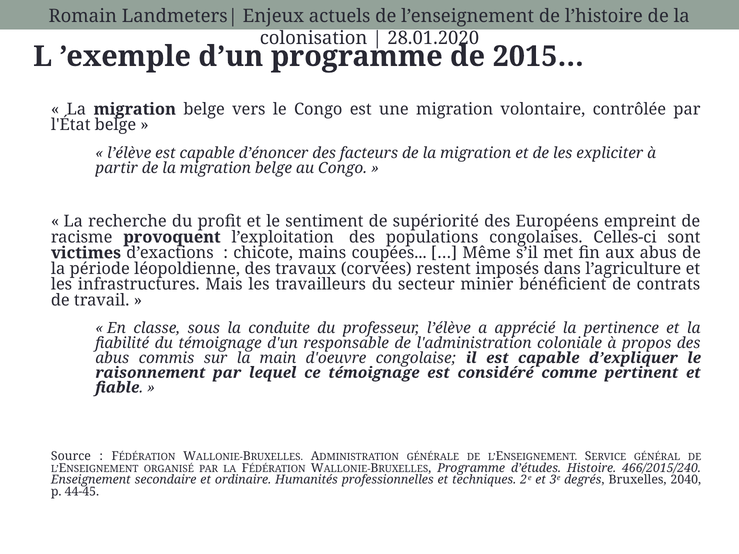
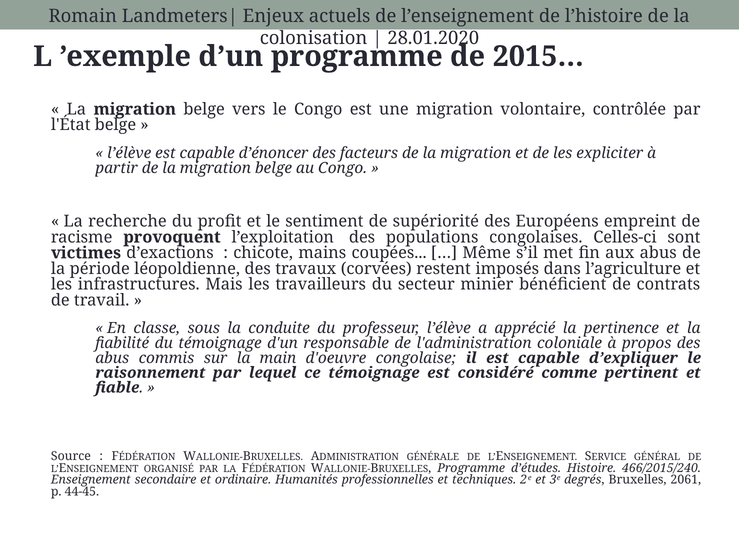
2040: 2040 -> 2061 (686, 480)
